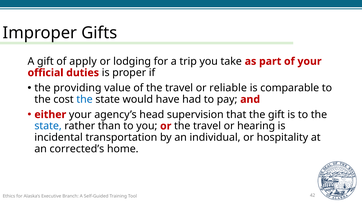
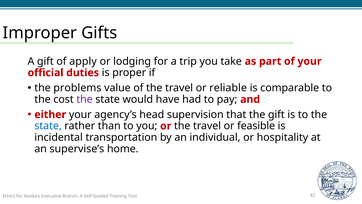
providing: providing -> problems (77, 88)
the colour: blue -> purple (85, 99)
hearing: hearing -> feasible (256, 126)
corrected’s: corrected’s -> supervise’s (77, 149)
